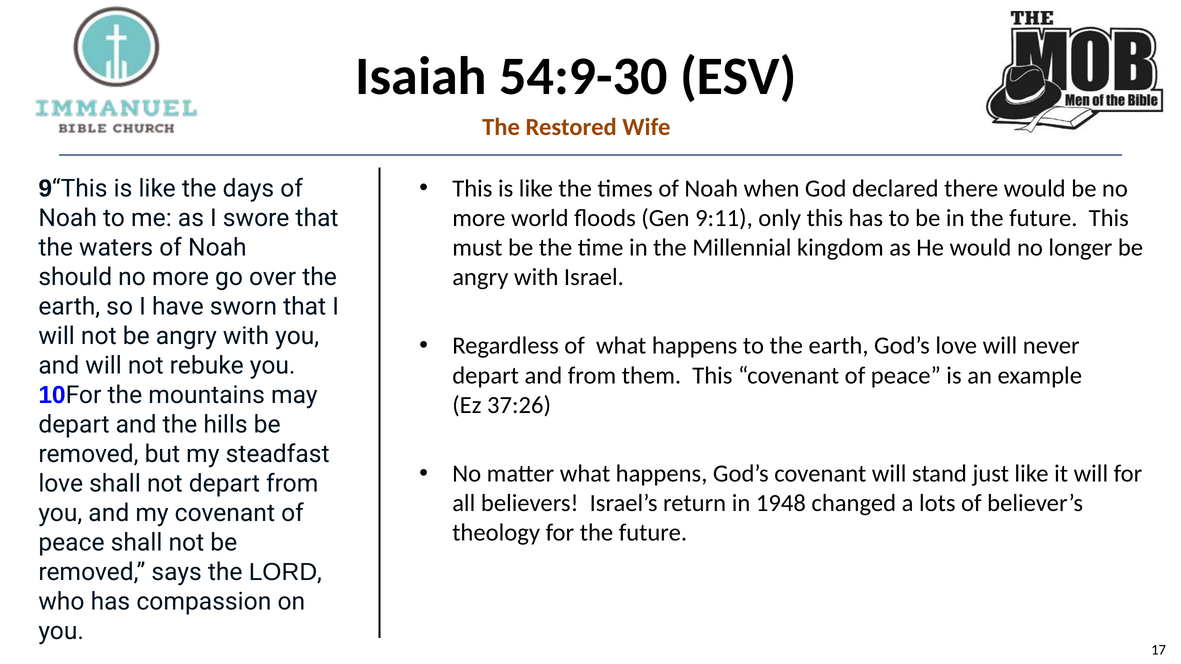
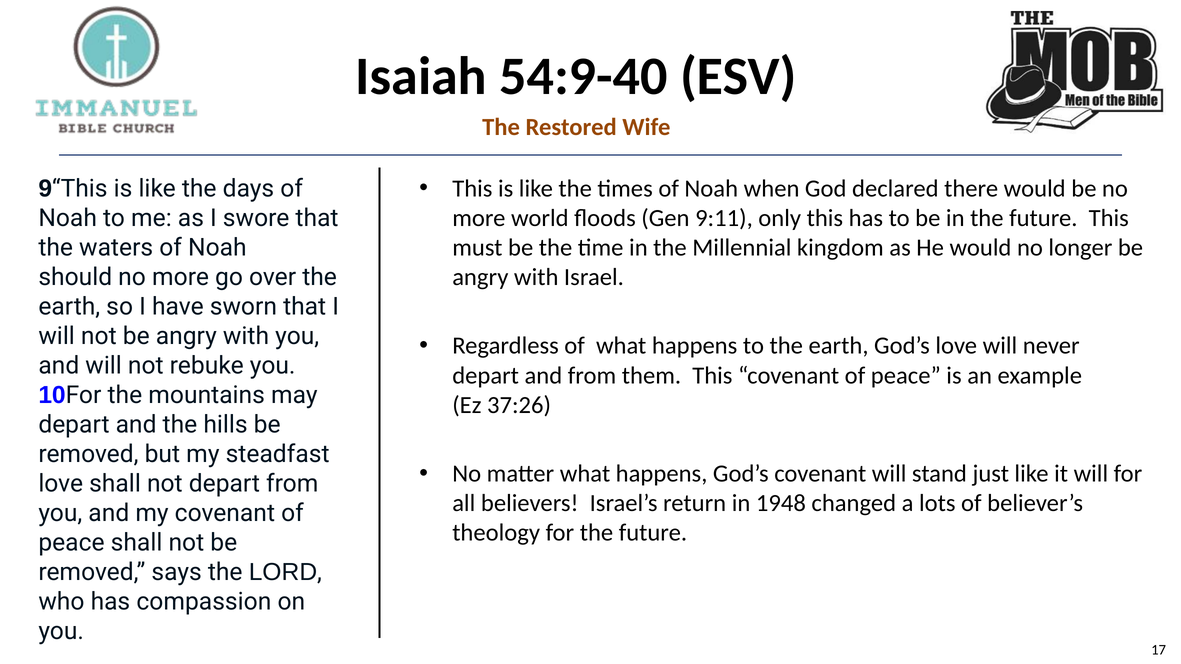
54:9-30: 54:9-30 -> 54:9-40 (583, 76)
